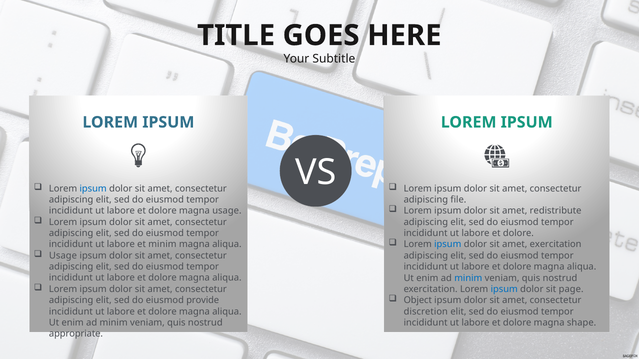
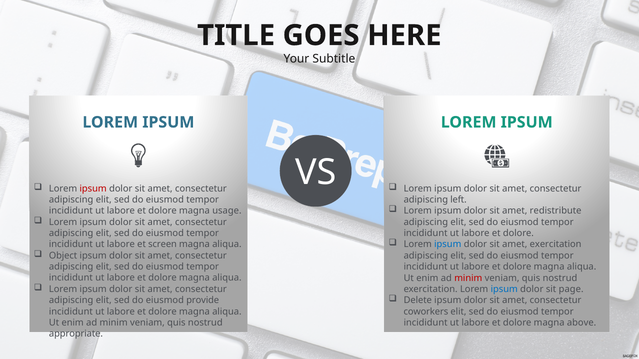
ipsum colour: blue -> red (93, 189)
file: file -> left (458, 200)
et minim: minim -> screen (163, 245)
Usage: Usage -> Object (63, 256)
minim colour: blue -> red (468, 278)
Object: Object -> Delete (418, 301)
discretion: discretion -> coworkers (426, 312)
shape: shape -> above (582, 323)
